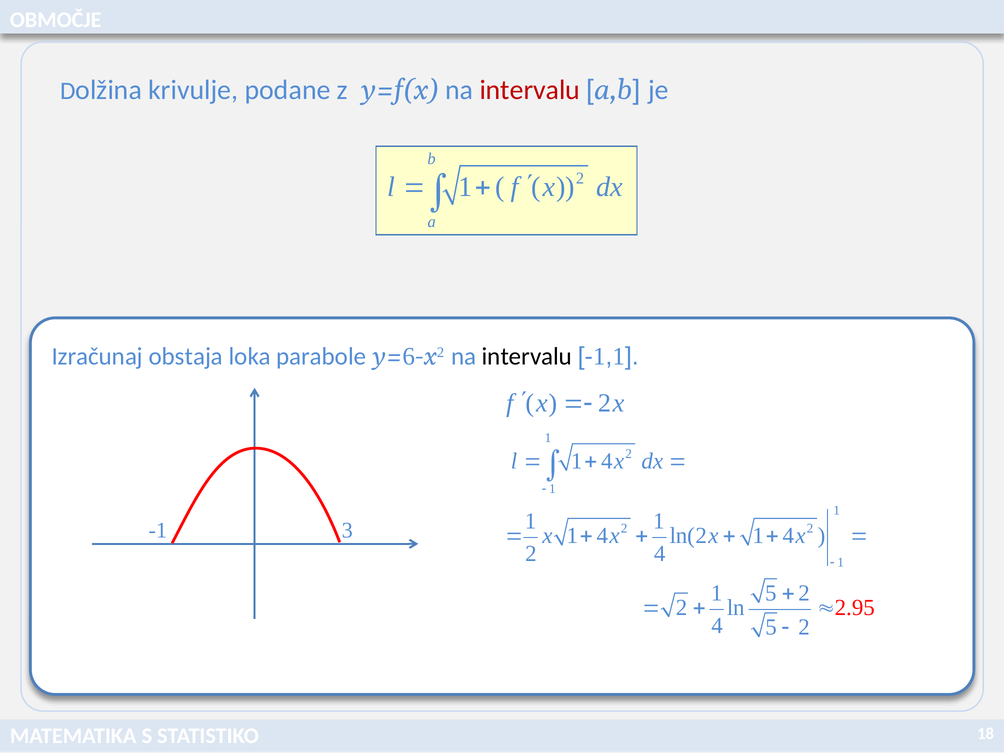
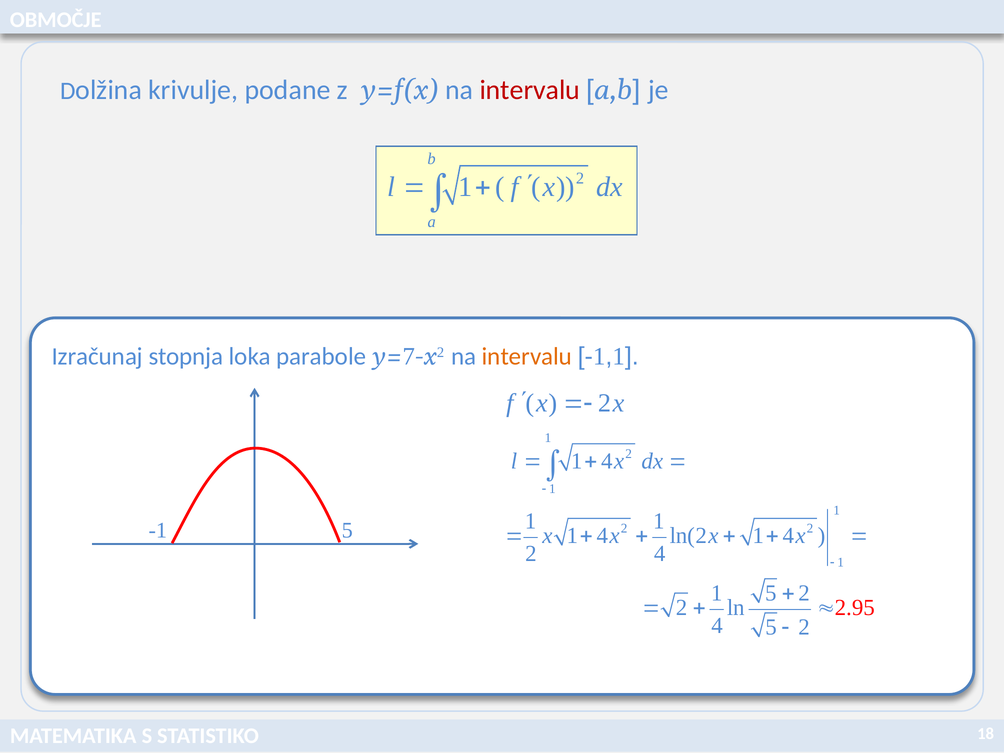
obstaja: obstaja -> stopnja (186, 356)
6: 6 -> 7 (409, 356)
intervalu colour: black -> orange (527, 356)
-1 3: 3 -> 5 (347, 530)
